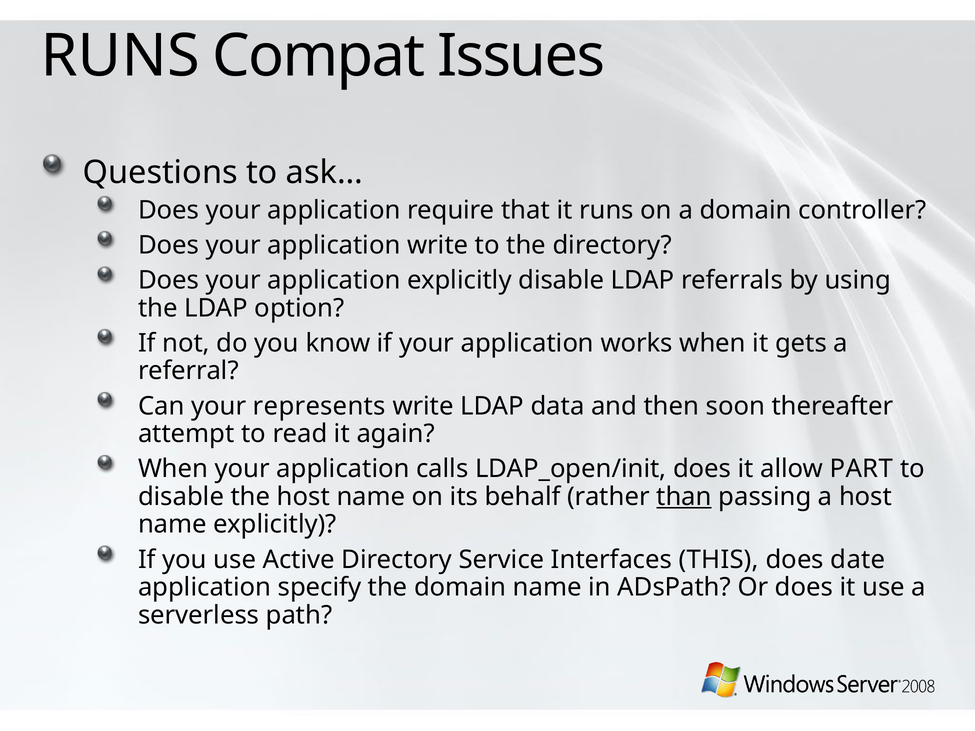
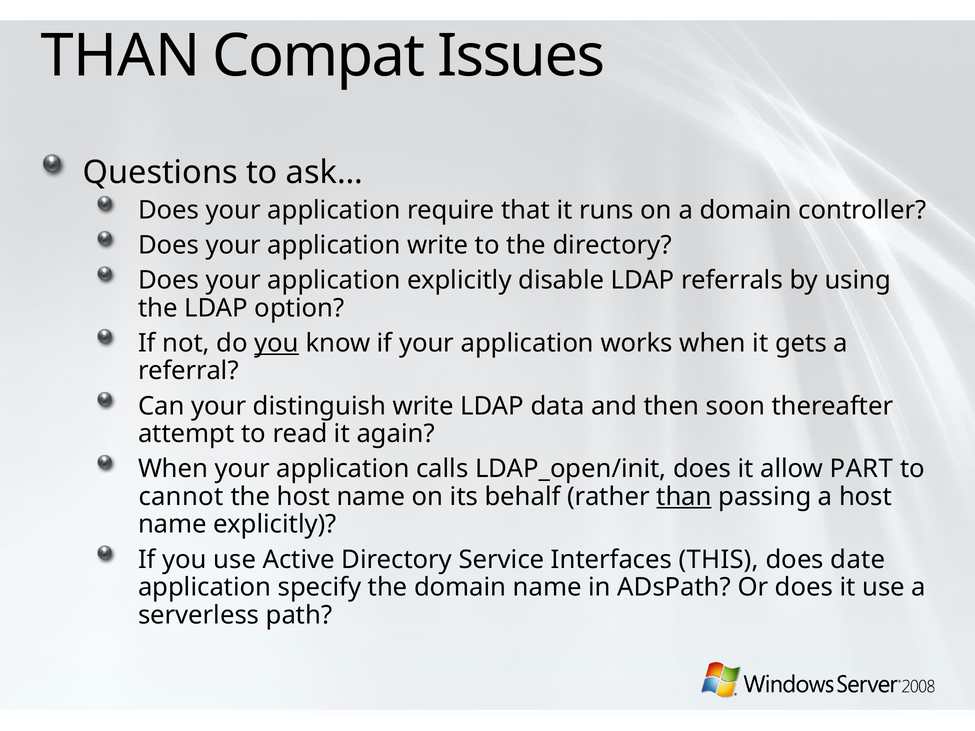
RUNS: RUNS -> THAN (121, 56)
you underline: none -> present (277, 343)
represents: represents -> distinguish (319, 406)
disable: disable -> cannot (181, 497)
